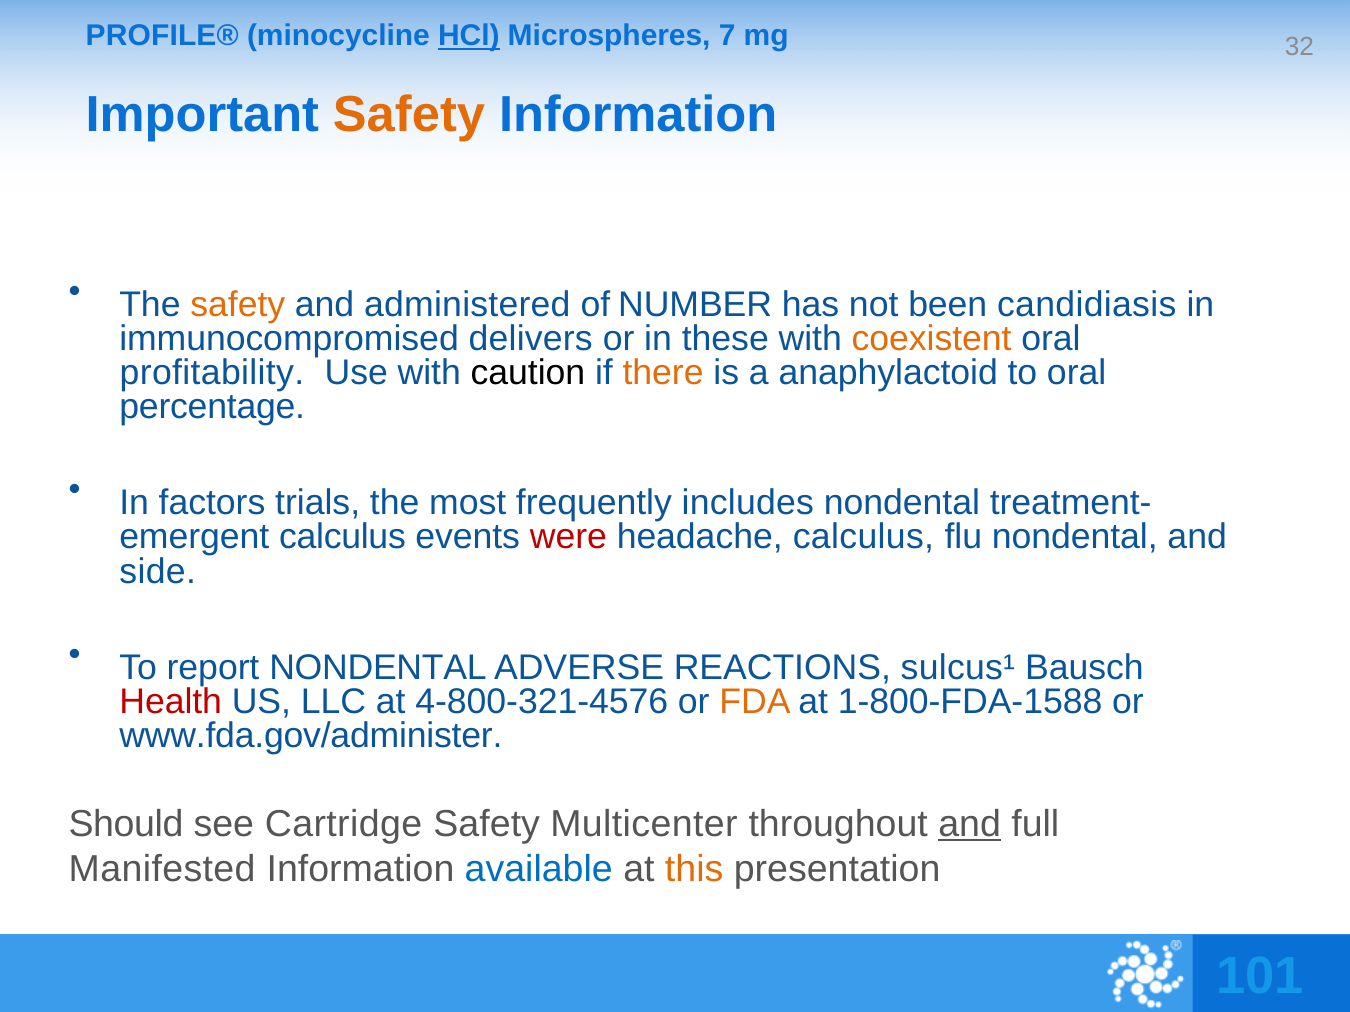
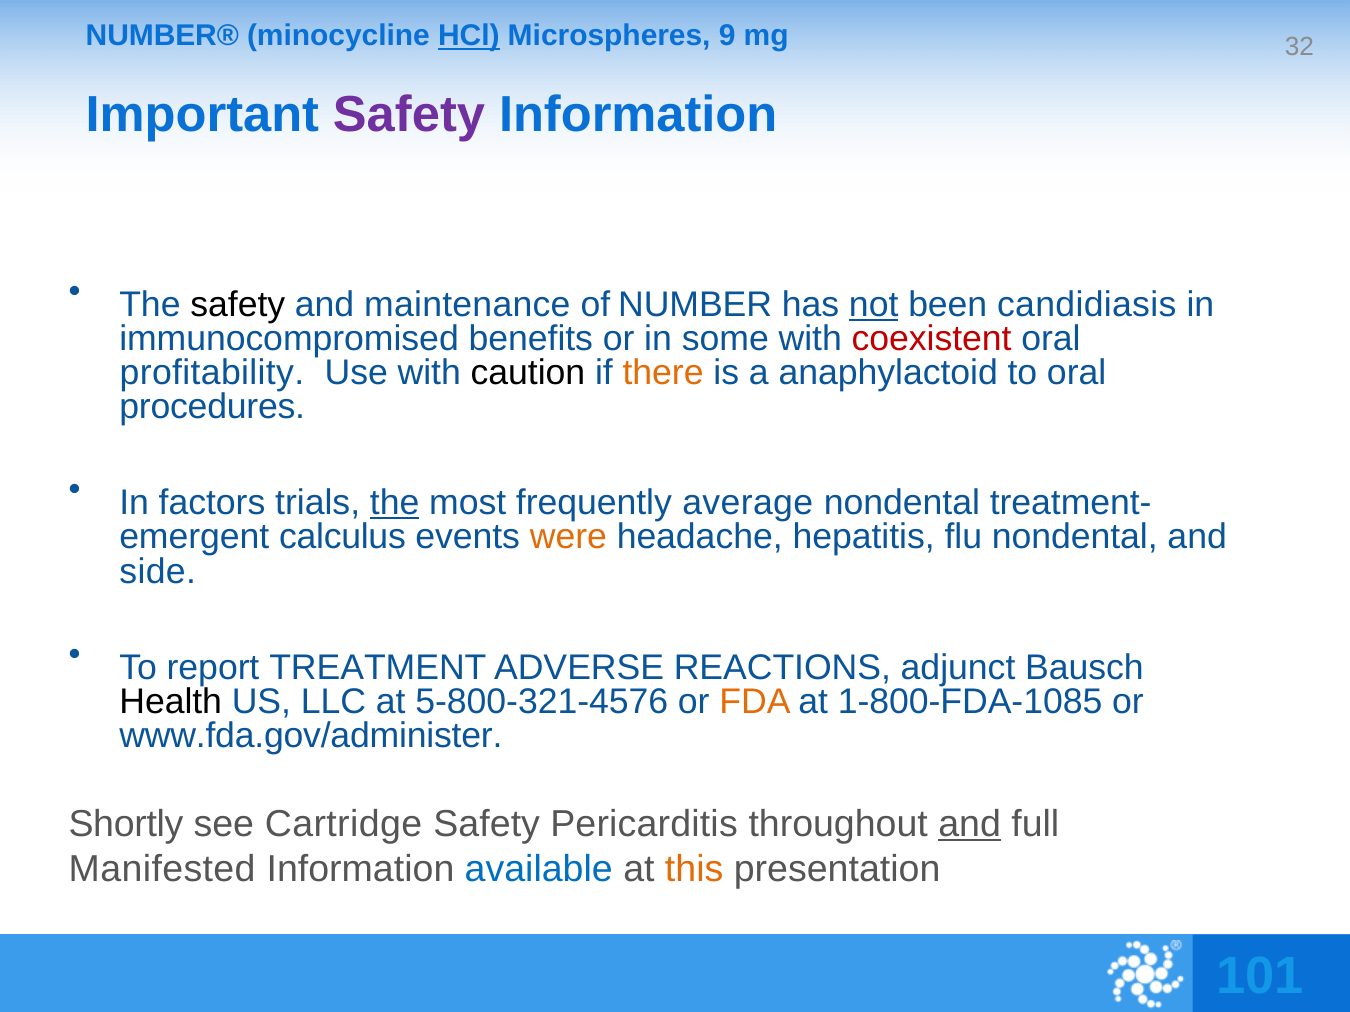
PROFILE®: PROFILE® -> NUMBER® (162, 36)
7: 7 -> 9 (727, 36)
Safety colour: orange -> purple (409, 115)
safety colour: orange -> black (238, 305)
administered: administered -> maintenance (467, 305)
not underline: none -> present (874, 305)
delivers: delivers -> benefits (531, 339)
these: these -> some (725, 339)
coexistent colour: orange -> red (932, 339)
percentage: percentage -> procedures (212, 407)
the underline: none -> present (395, 503)
includes: includes -> average (748, 503)
were colour: red -> orange (568, 537)
headache calculus: calculus -> hepatitis (864, 537)
report NONDENTAL: NONDENTAL -> TREATMENT (378, 668)
sulcus¹: sulcus¹ -> adjunct (958, 668)
Health colour: red -> black (171, 702)
4-800-321-4576: 4-800-321-4576 -> 5-800-321-4576 (542, 702)
1-800-FDA-1588: 1-800-FDA-1588 -> 1-800-FDA-1085 (970, 702)
Should: Should -> Shortly (126, 824)
Multicenter: Multicenter -> Pericarditis (644, 824)
